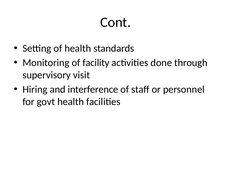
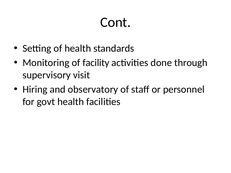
interference: interference -> observatory (93, 90)
